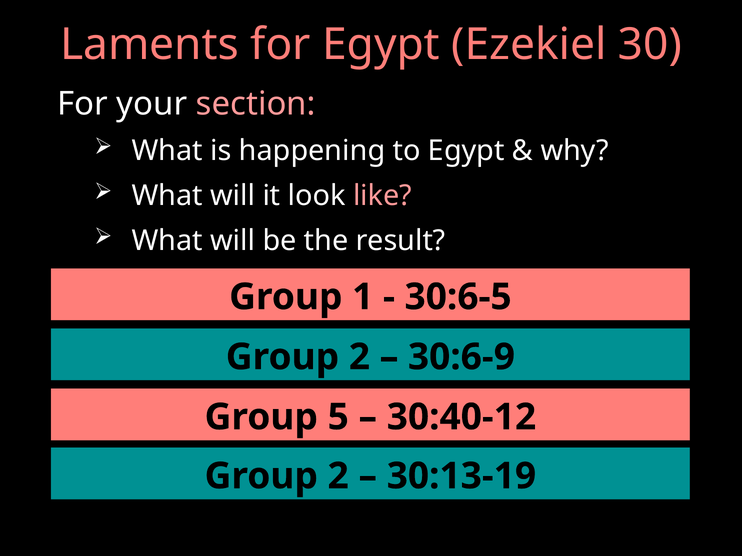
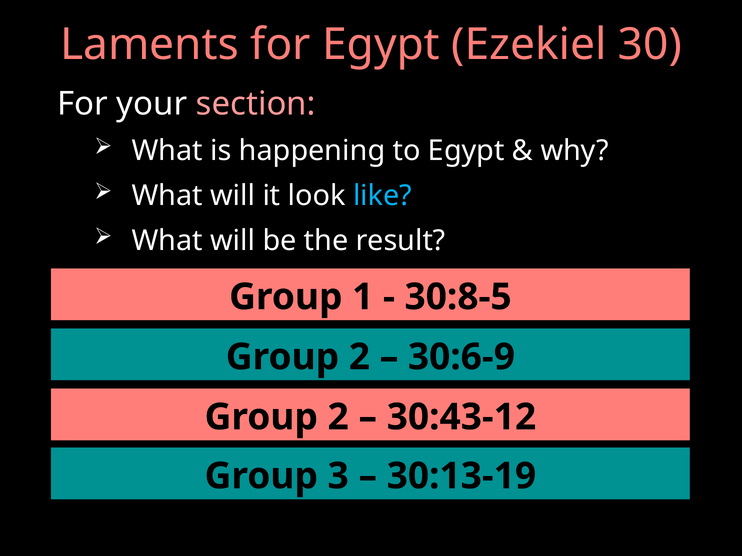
like colour: pink -> light blue (383, 196)
30:6-5: 30:6-5 -> 30:8-5 (458, 297)
5: 5 -> 2 (338, 417)
30:40-12: 30:40-12 -> 30:43-12 (461, 417)
2: 2 -> 3 (338, 476)
